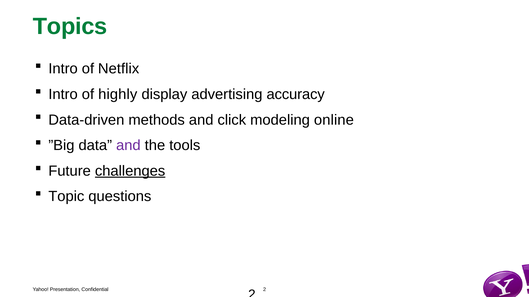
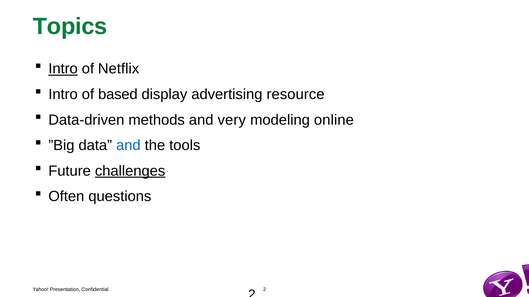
Intro underline: none -> present (63, 69)
highly: highly -> based (118, 94)
accuracy: accuracy -> resource (296, 94)
click: click -> very (232, 120)
and colour: purple -> blue (128, 146)
Topic: Topic -> Often (66, 197)
